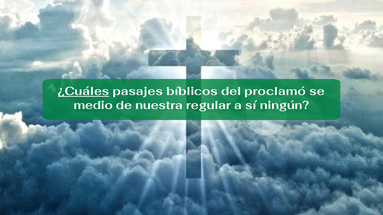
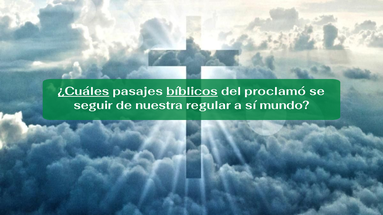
bíblicos underline: none -> present (192, 92)
medio: medio -> seguir (93, 106)
ningún: ningún -> mundo (285, 106)
